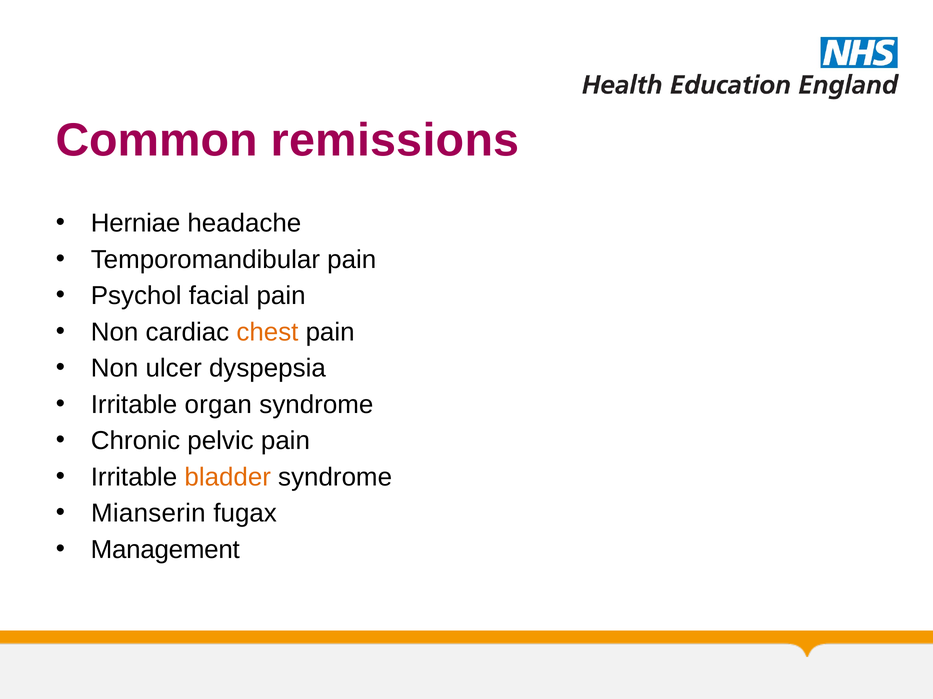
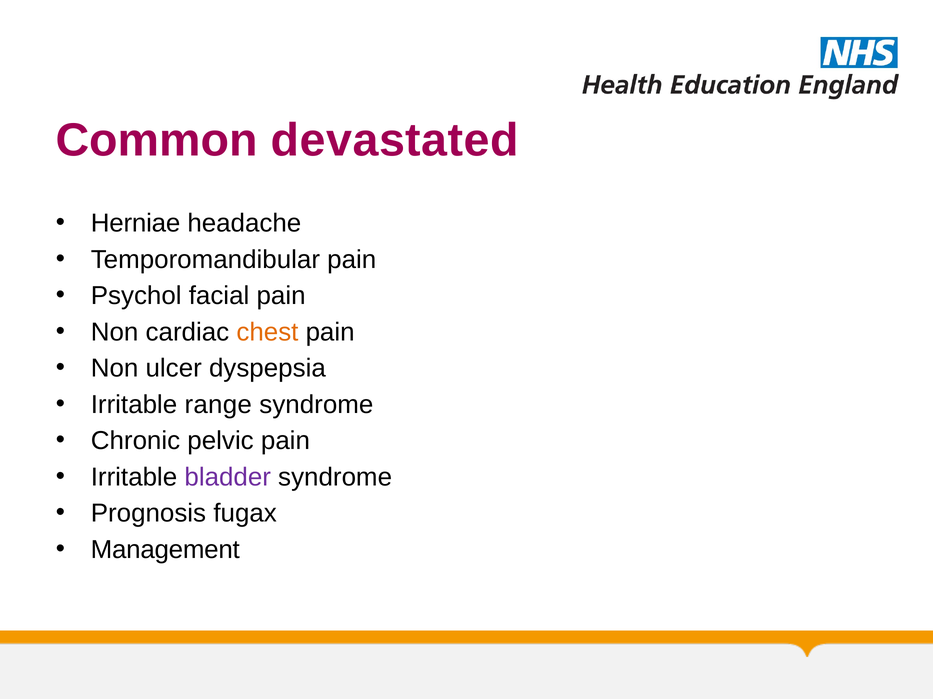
remissions: remissions -> devastated (395, 140)
organ: organ -> range (218, 405)
bladder colour: orange -> purple (228, 478)
Mianserin: Mianserin -> Prognosis (148, 514)
